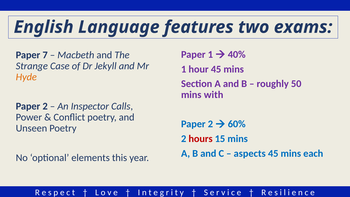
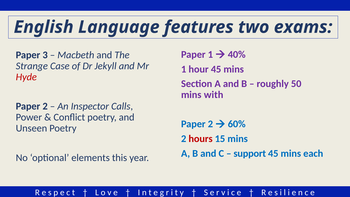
7: 7 -> 3 (45, 55)
Hyde colour: orange -> red (26, 77)
aspects: aspects -> support (250, 153)
